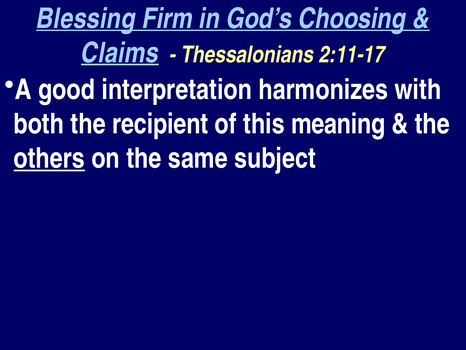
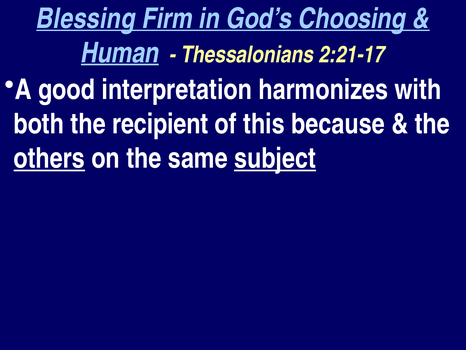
Claims: Claims -> Human (120, 53)
2:11-17: 2:11-17 -> 2:21-17 (352, 55)
meaning: meaning -> because (338, 124)
subject underline: none -> present (275, 158)
